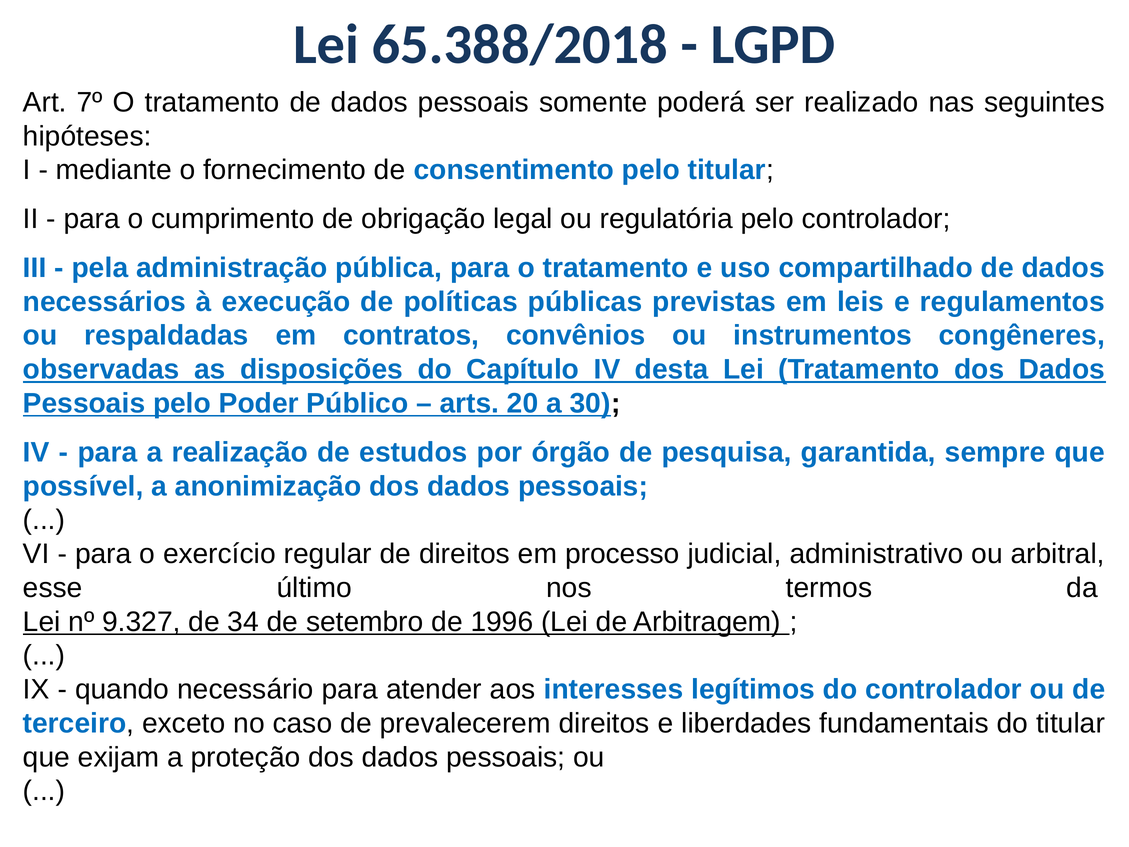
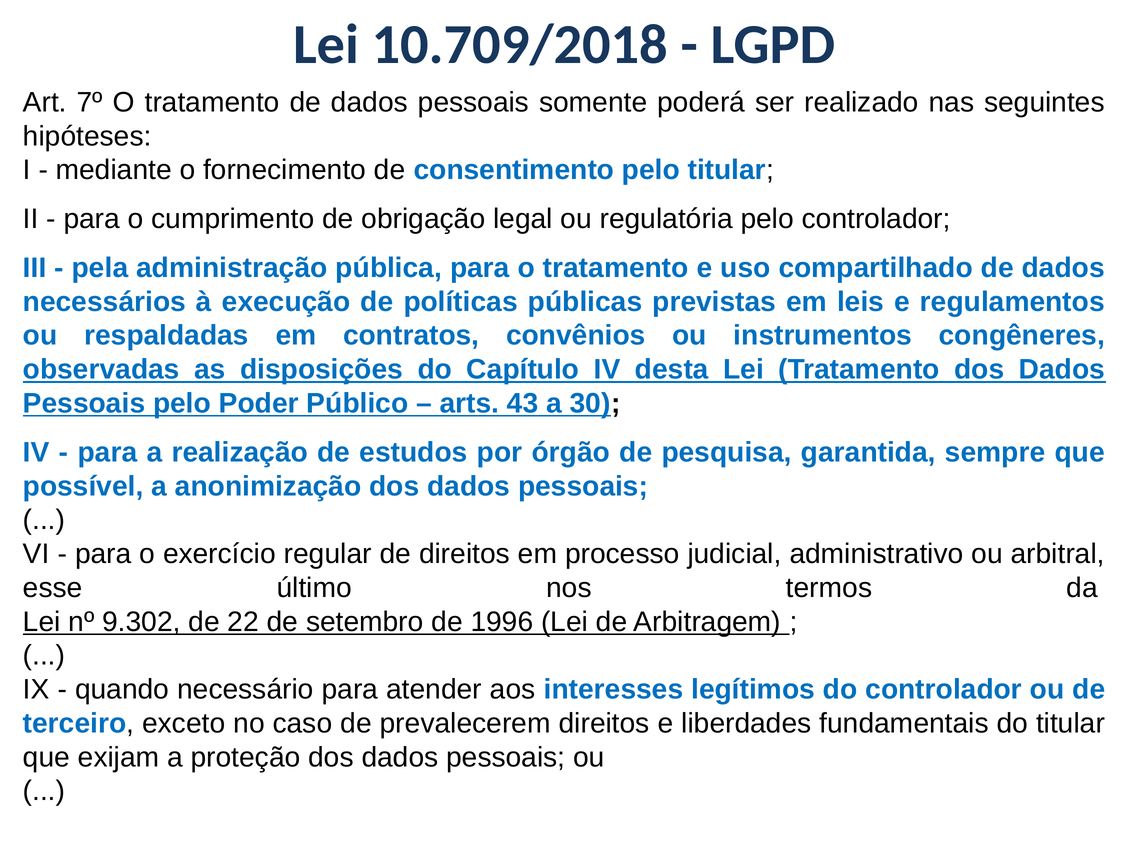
65.388/2018: 65.388/2018 -> 10.709/2018 (520, 45)
20: 20 -> 43 (523, 403)
9.327: 9.327 -> 9.302 (141, 622)
34: 34 -> 22 (243, 622)
